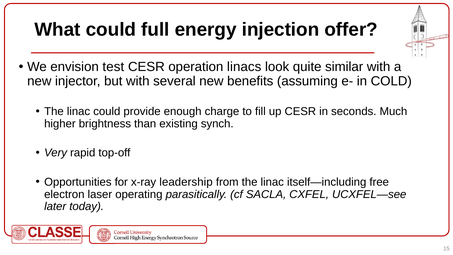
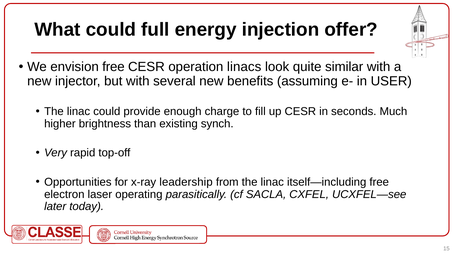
envision test: test -> free (113, 67)
COLD: COLD -> USER (391, 81)
